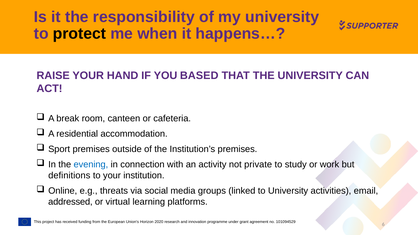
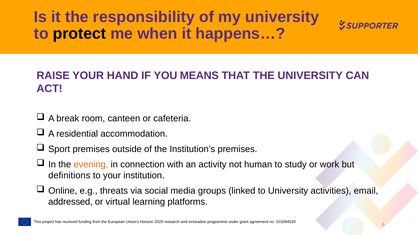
BASED: BASED -> MEANS (199, 76)
evening colour: blue -> orange (91, 165)
private: private -> human (258, 165)
